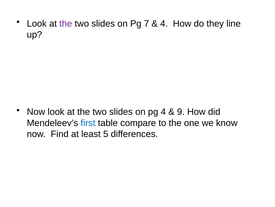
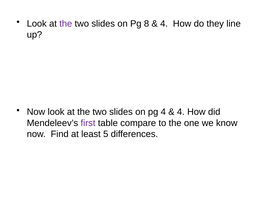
7: 7 -> 8 (147, 24)
9: 9 -> 4 (181, 112)
first colour: blue -> purple (88, 123)
